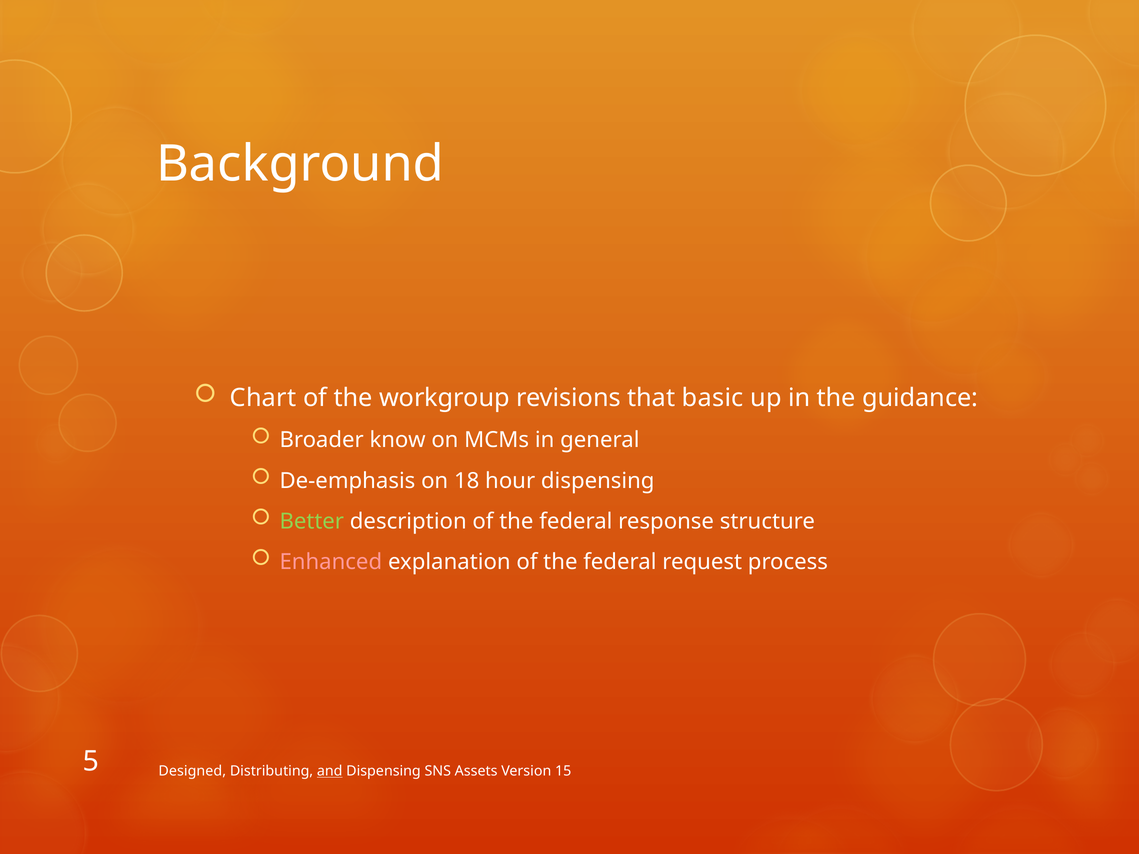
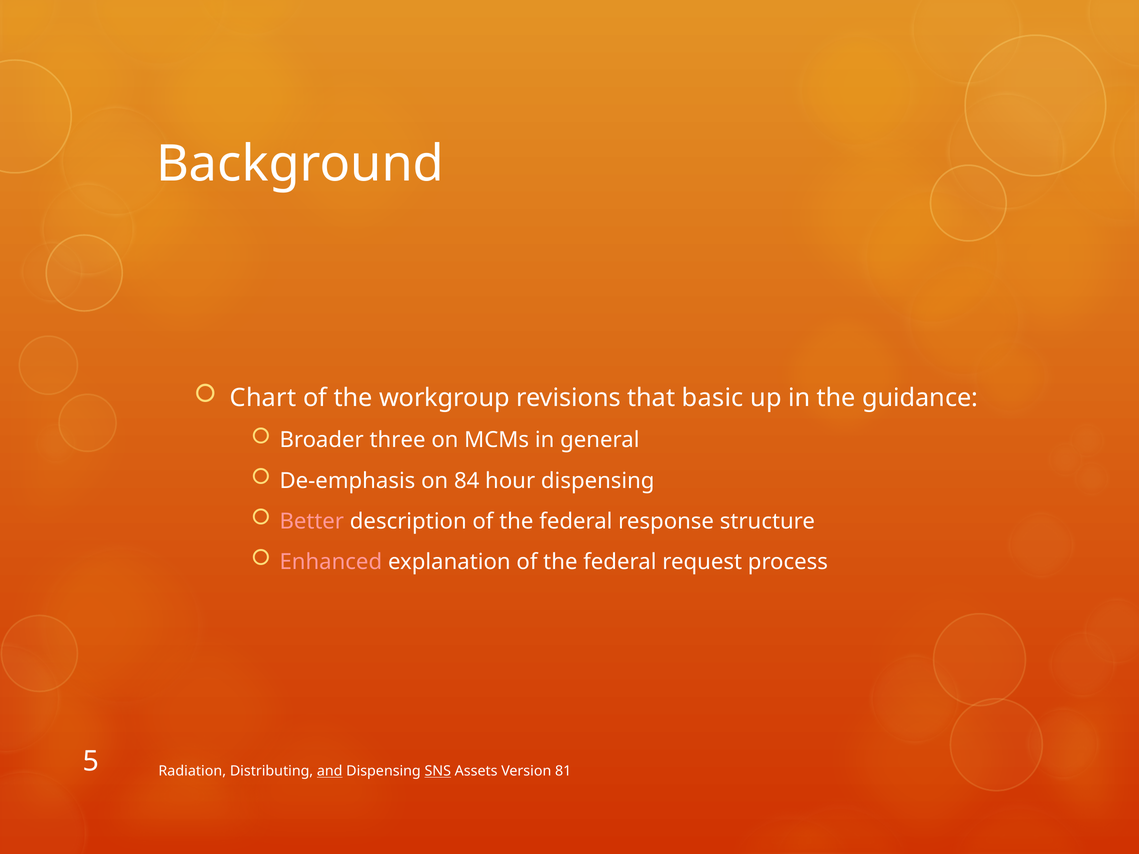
know: know -> three (398, 440)
18: 18 -> 84 (467, 481)
Better colour: light green -> pink (312, 521)
Designed: Designed -> Radiation (192, 771)
SNS underline: none -> present (438, 771)
15: 15 -> 81 (563, 771)
